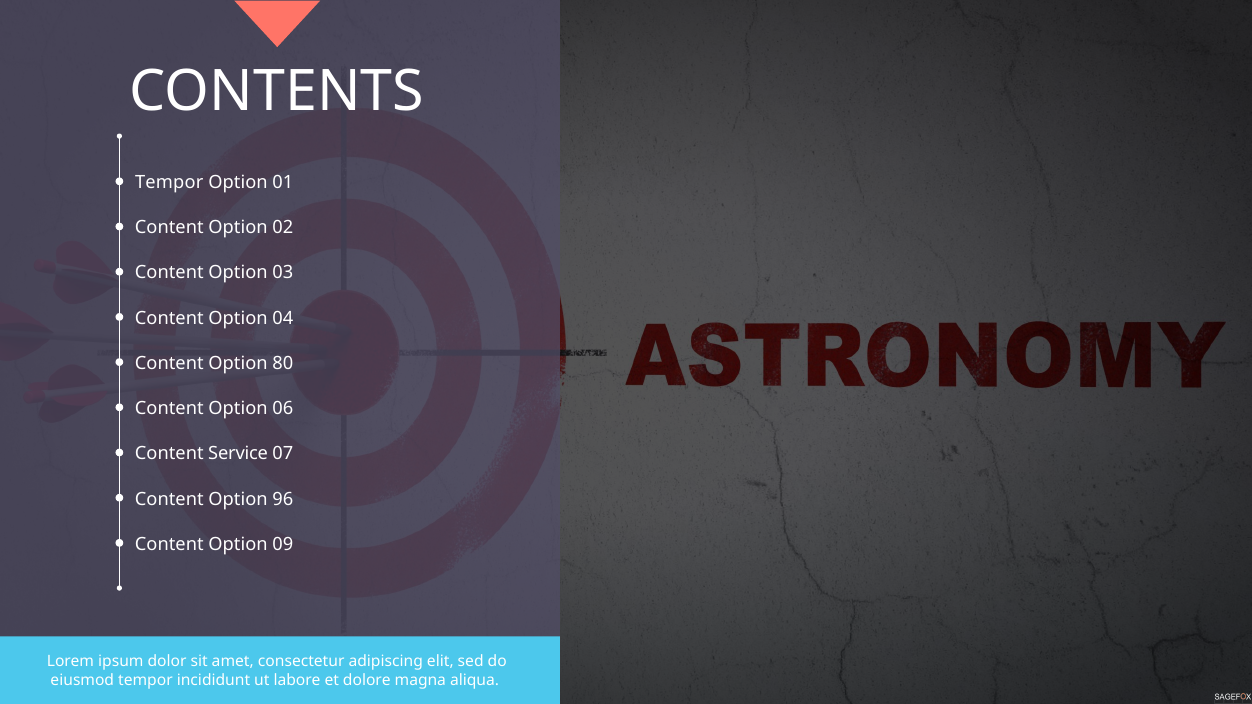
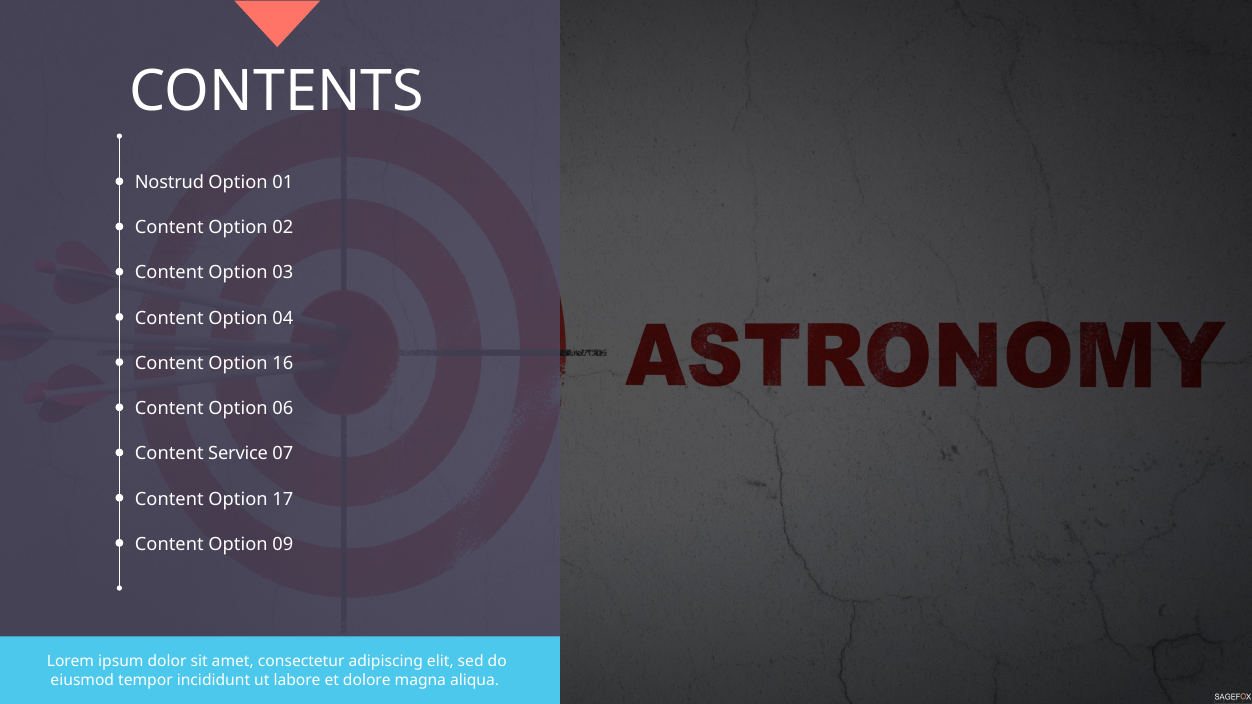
Tempor: Tempor -> Nostrud (169, 182)
80: 80 -> 16 (283, 364)
96: 96 -> 17 (283, 499)
